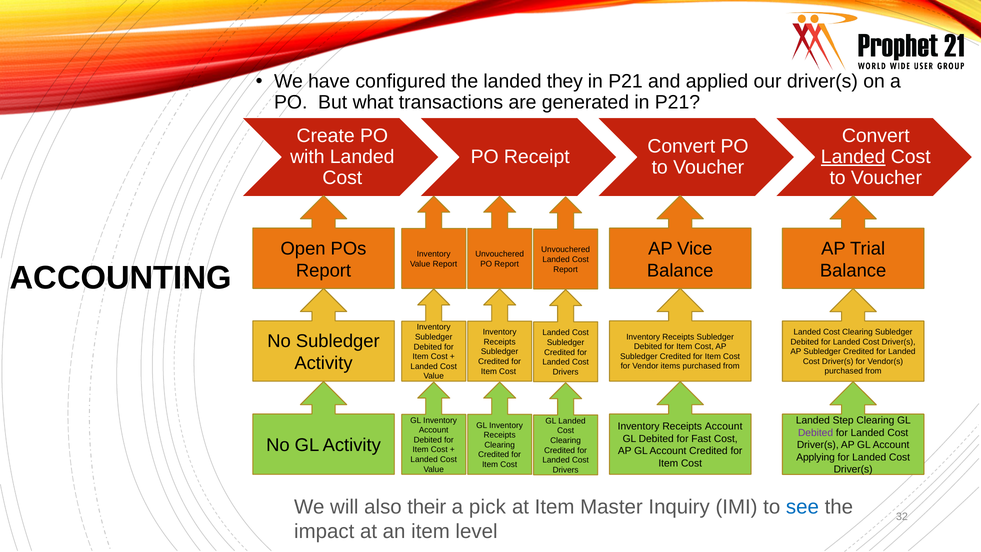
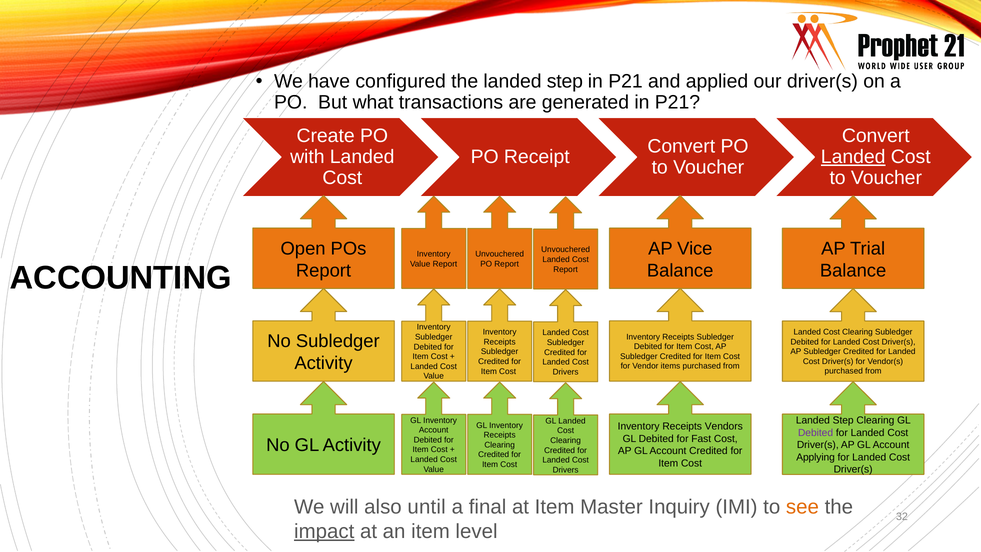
the landed they: they -> step (565, 81)
Receipts Account: Account -> Vendors (724, 426)
their: their -> until (427, 507)
pick: pick -> final (488, 507)
see colour: blue -> orange (802, 507)
impact underline: none -> present (324, 531)
